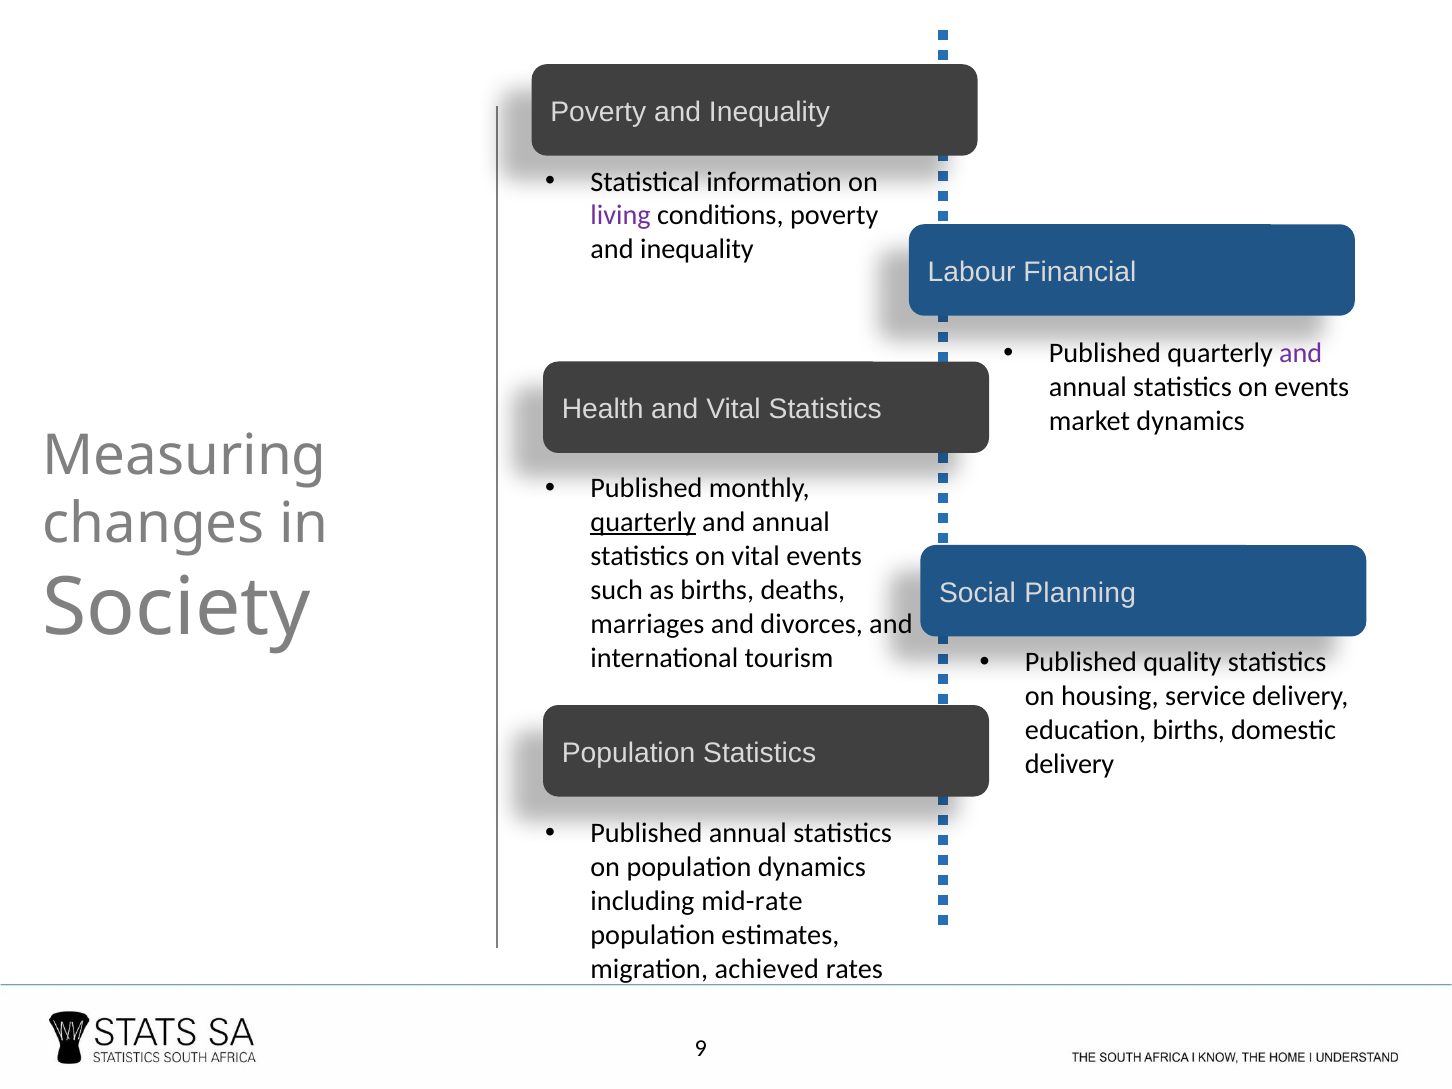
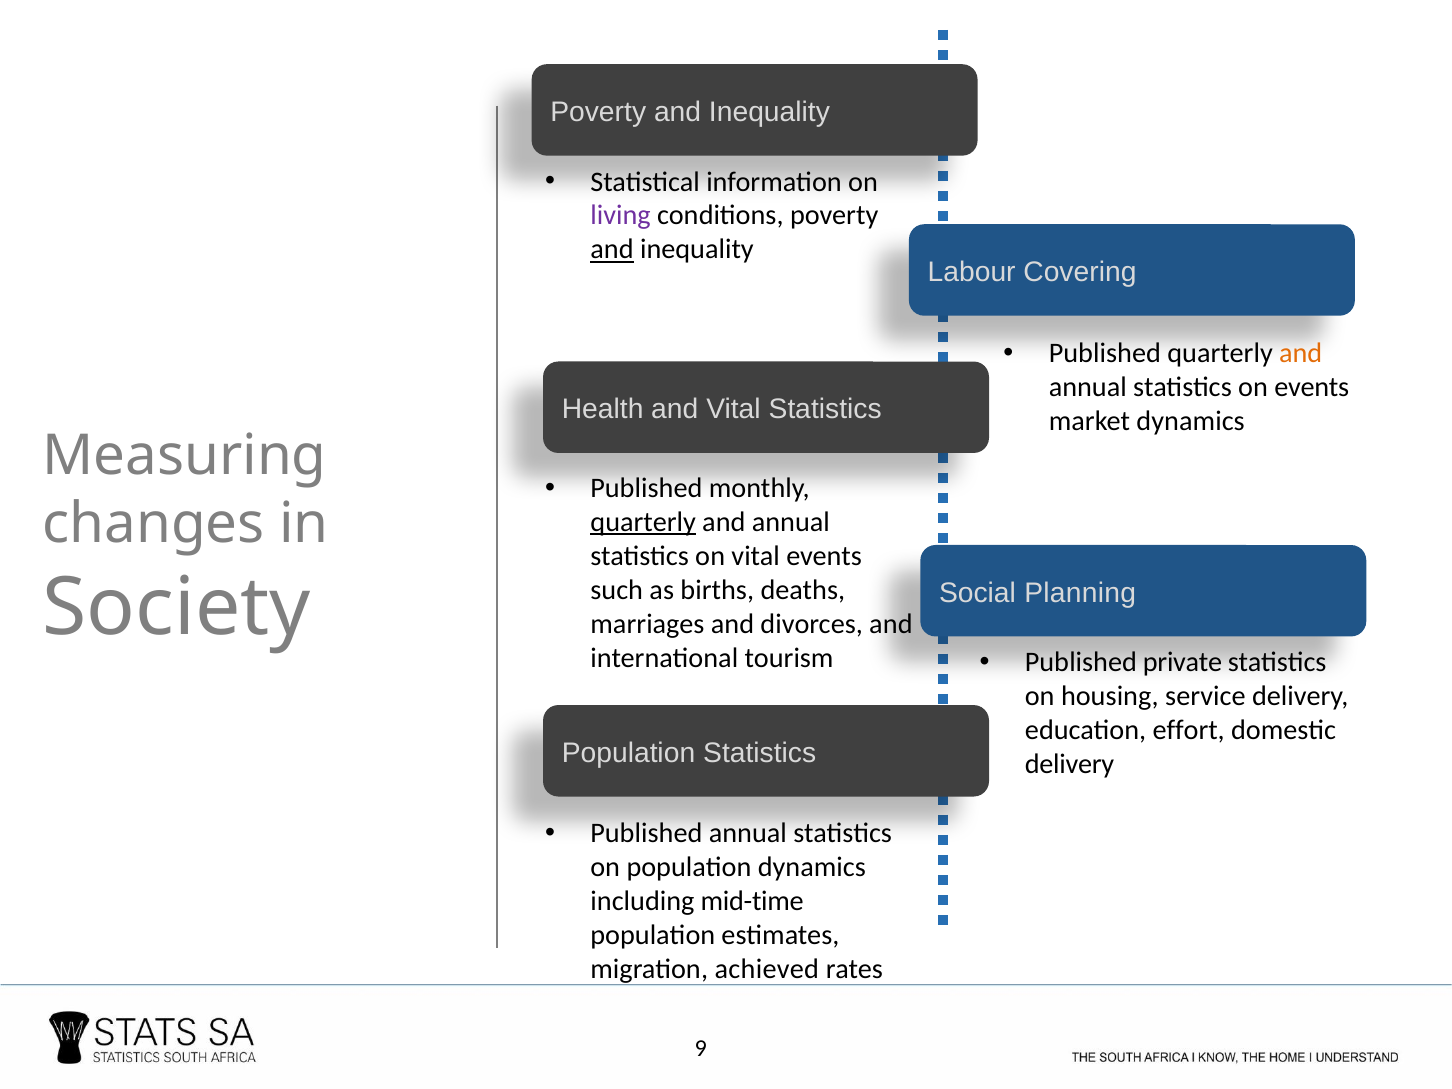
and underline: none -> present (612, 250)
Financial: Financial -> Covering (1080, 272)
and colour: purple -> orange (1301, 353)
quality: quality -> private (1183, 663)
education births: births -> effort (1189, 730)
mid-rate: mid-rate -> mid-time (752, 901)
